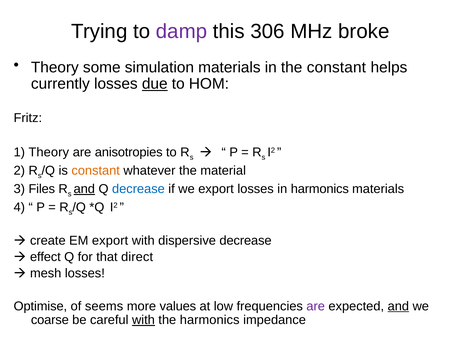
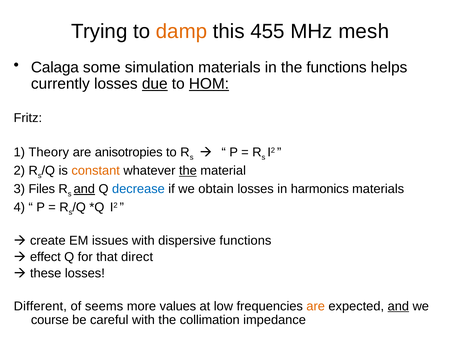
damp colour: purple -> orange (182, 31)
306: 306 -> 455 (268, 31)
broke: broke -> mesh (364, 31)
Theory: Theory -> Calaga (55, 67)
the constant: constant -> functions (337, 67)
HOM underline: none -> present (209, 84)
the underline: none -> present (188, 171)
we export: export -> obtain (216, 189)
EM export: export -> issues (110, 240)
dispersive decrease: decrease -> functions (245, 240)
mesh: mesh -> these (46, 273)
Optimise: Optimise -> Different (40, 306)
are colour: purple -> orange (316, 306)
coarse: coarse -> course (50, 320)
with underline: present -> none (143, 320)
the harmonics: harmonics -> collimation (210, 320)
